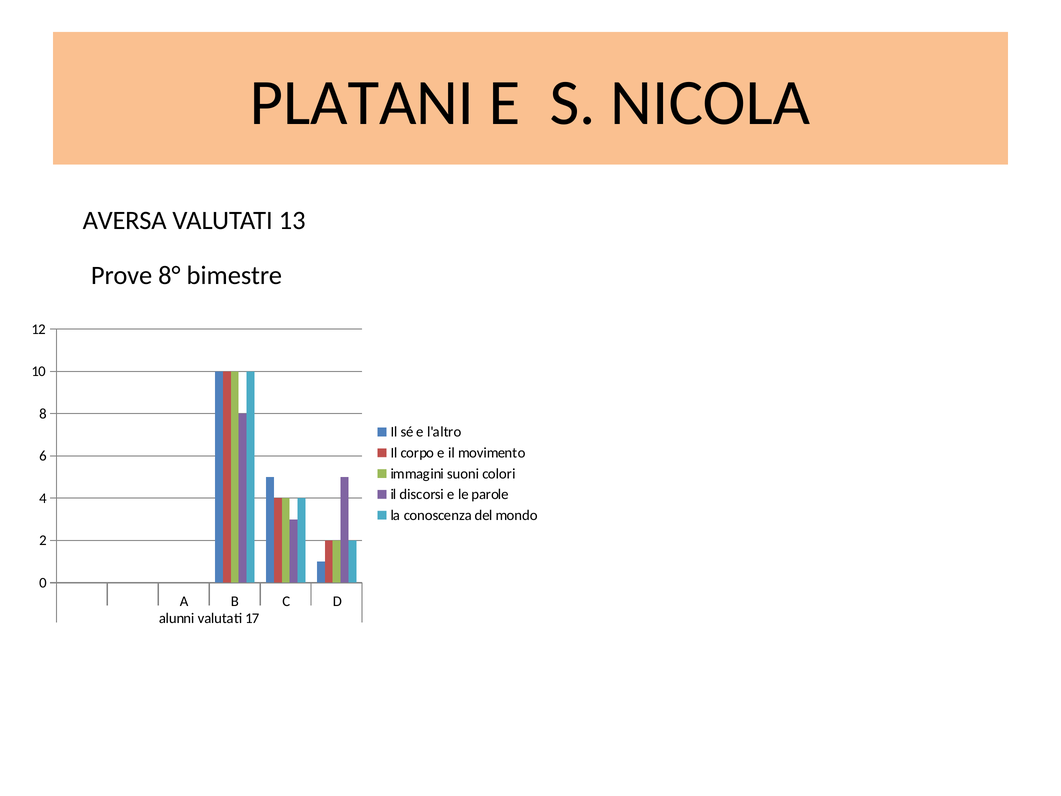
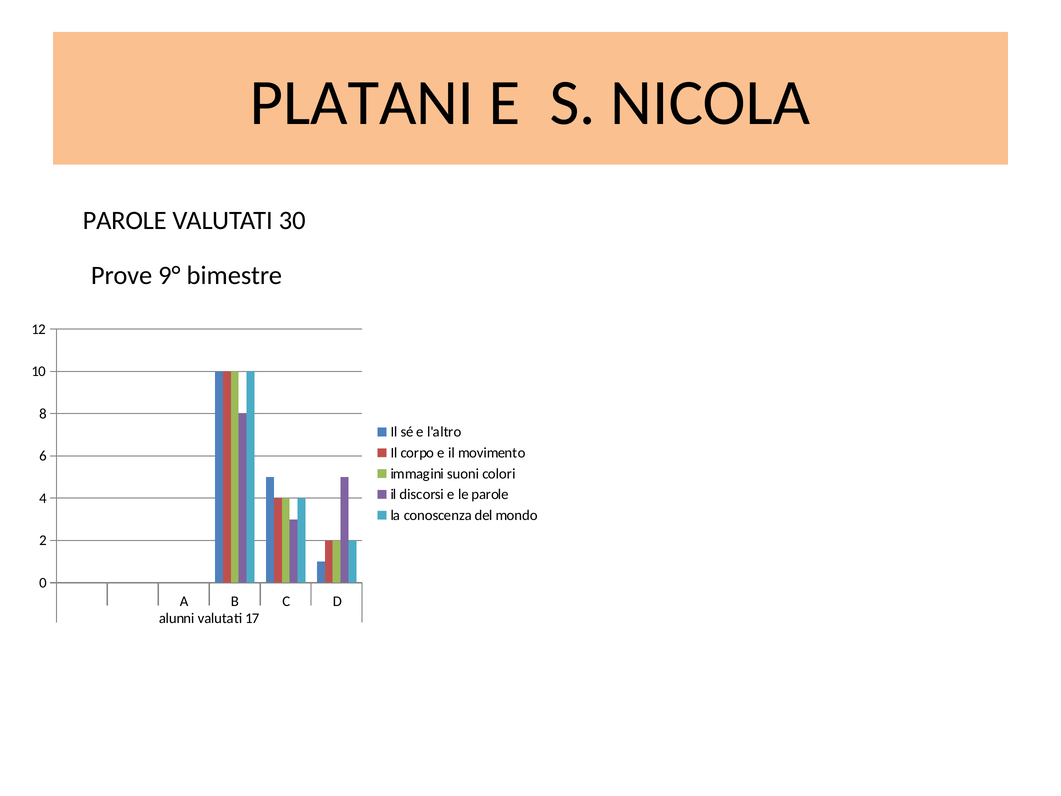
AVERSA: AVERSA -> PAROLE (125, 220)
13: 13 -> 30 (292, 220)
8°: 8° -> 9° (169, 275)
